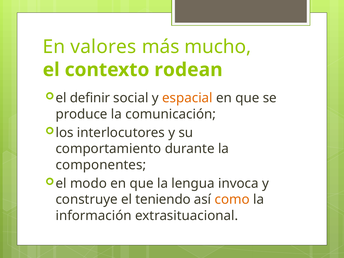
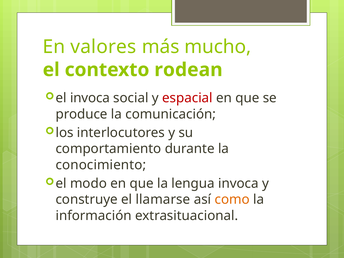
el definir: definir -> invoca (90, 98)
espacial colour: orange -> red (187, 98)
componentes: componentes -> conocimiento (101, 165)
teniendo: teniendo -> llamarse (163, 200)
